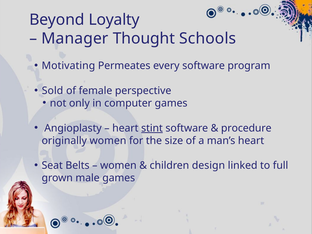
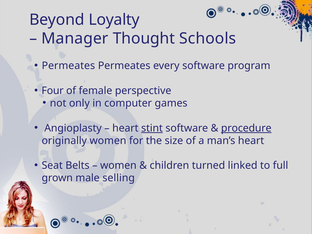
Motivating: Motivating -> Permeates (68, 66)
Sold: Sold -> Four (53, 91)
procedure underline: none -> present (246, 128)
design: design -> turned (208, 166)
male games: games -> selling (119, 178)
